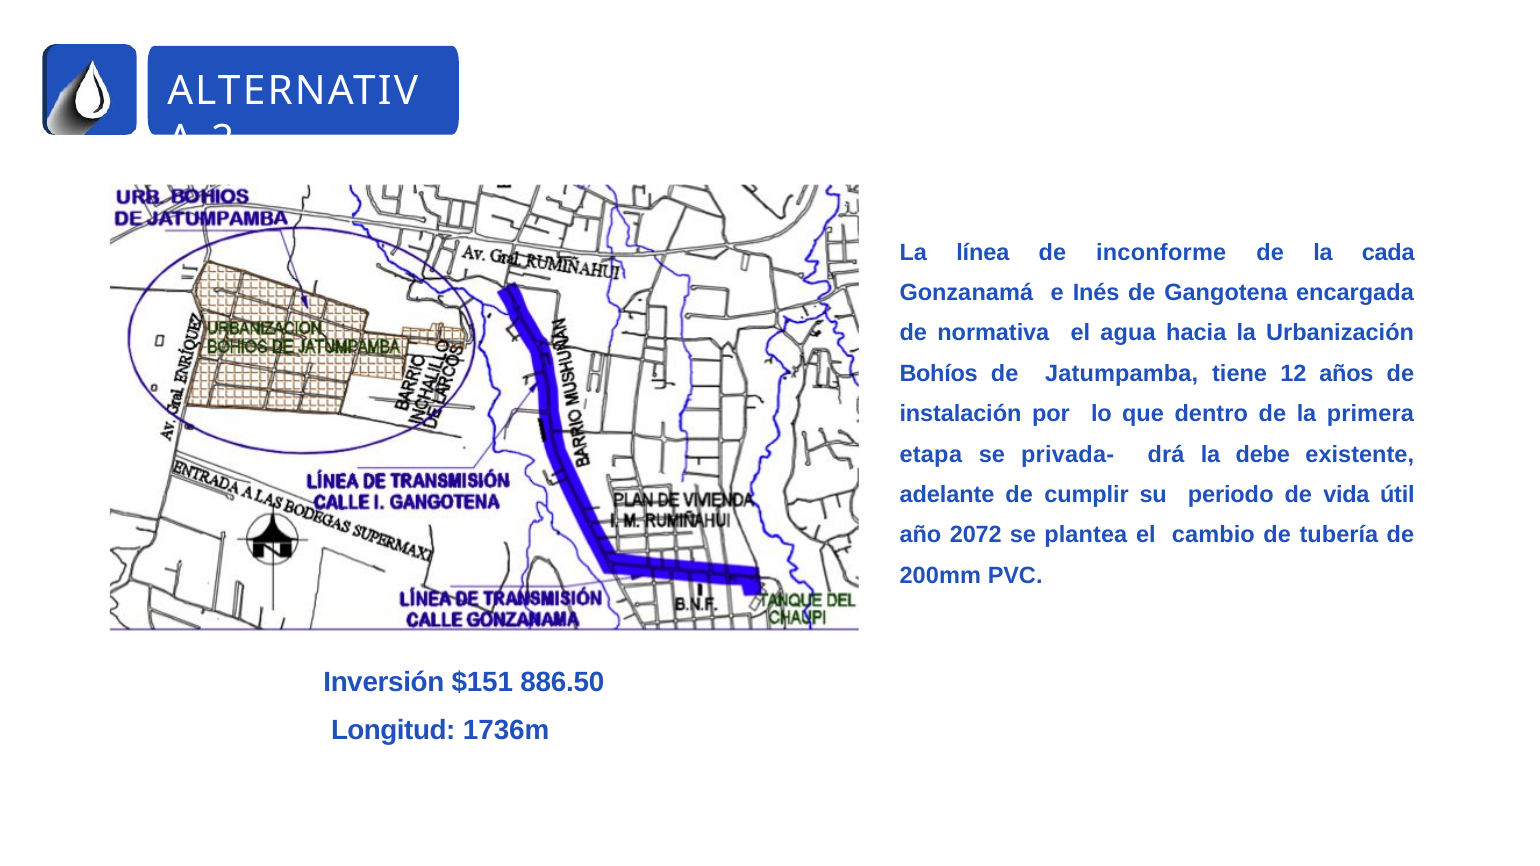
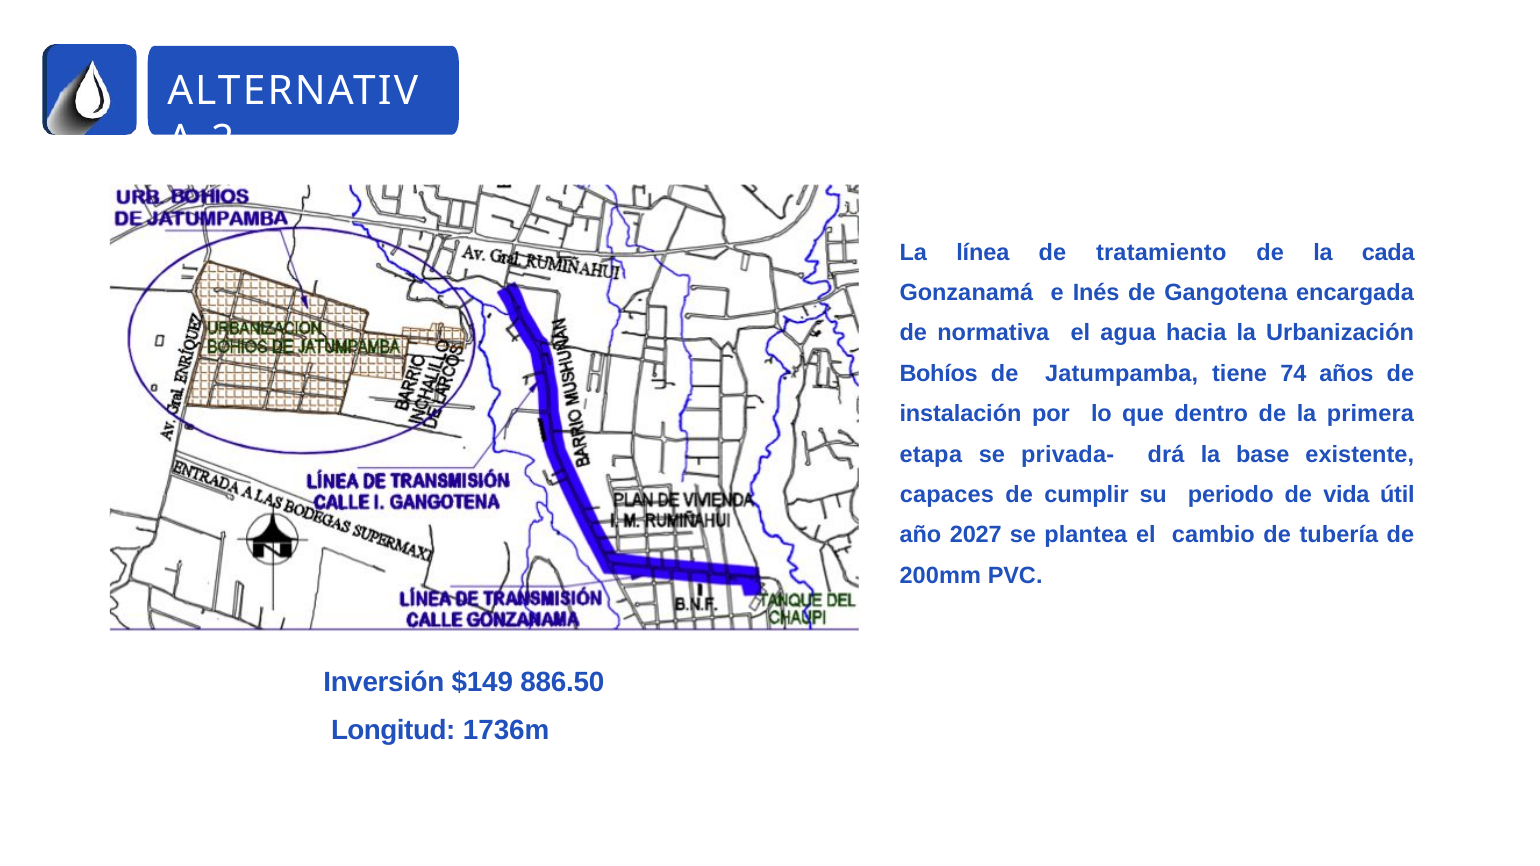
inconforme: inconforme -> tratamiento (1161, 253)
12: 12 -> 74 (1293, 374)
debe: debe -> base (1263, 454)
adelante: adelante -> capaces (947, 495)
2072: 2072 -> 2027 (976, 535)
$151: $151 -> $149 (482, 682)
